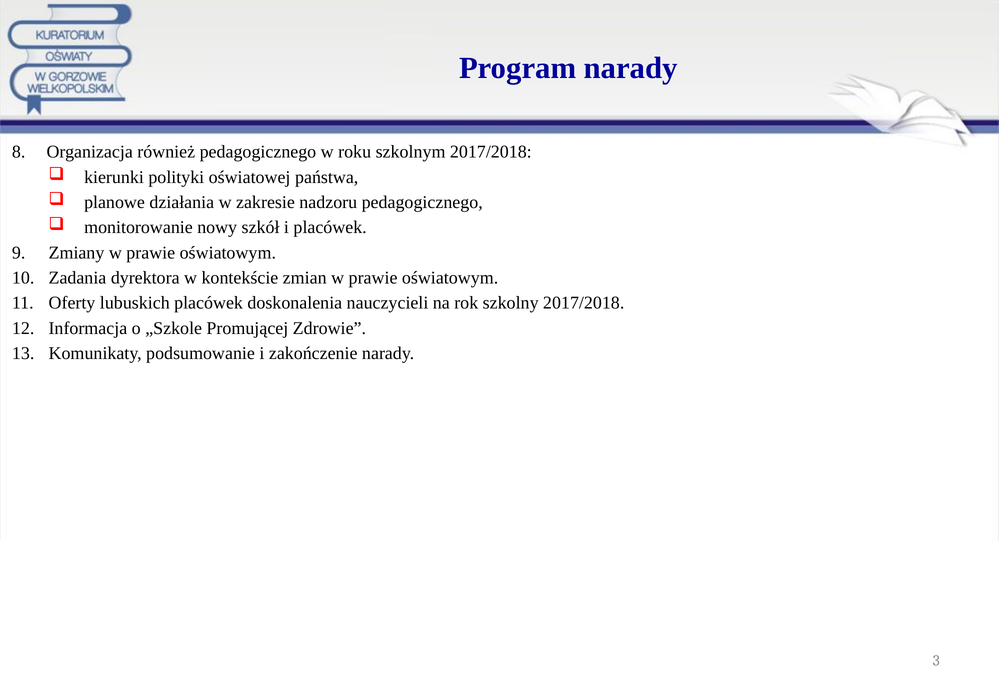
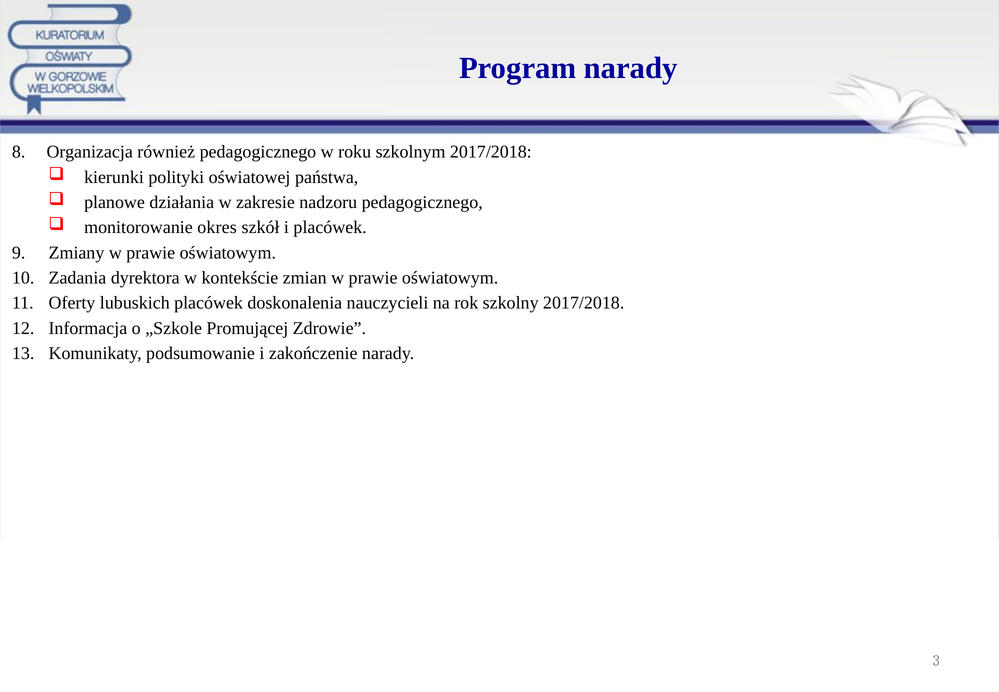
nowy: nowy -> okres (217, 227)
